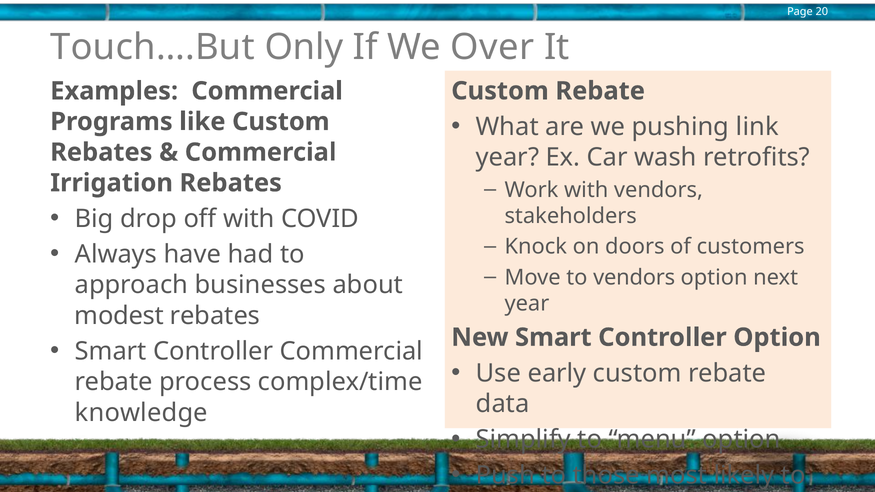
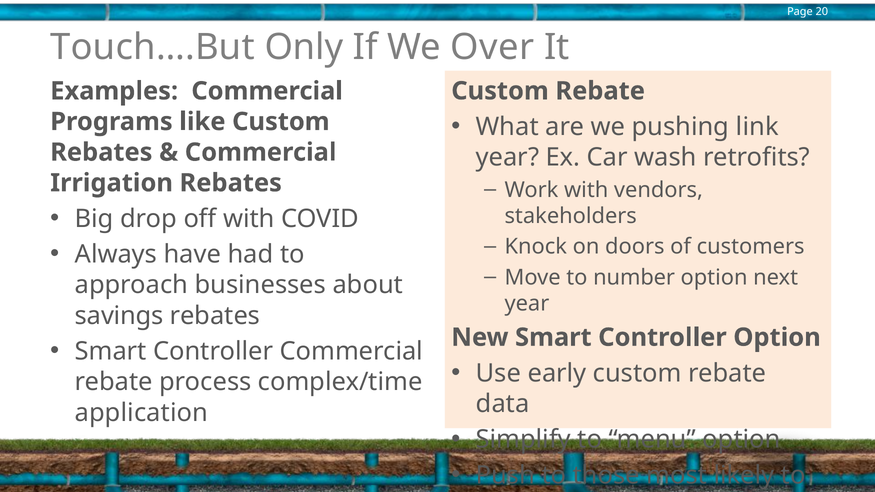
to vendors: vendors -> number (634, 277)
modest: modest -> savings (119, 316)
knowledge: knowledge -> application (141, 413)
